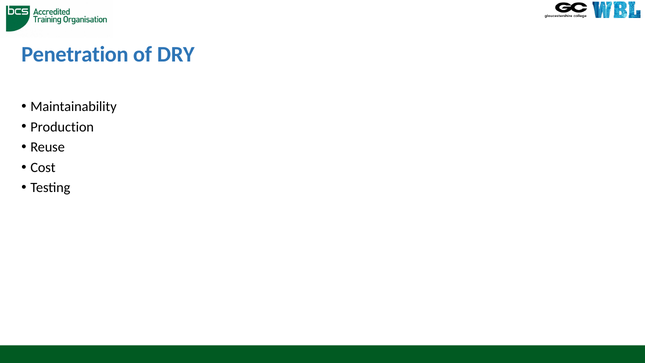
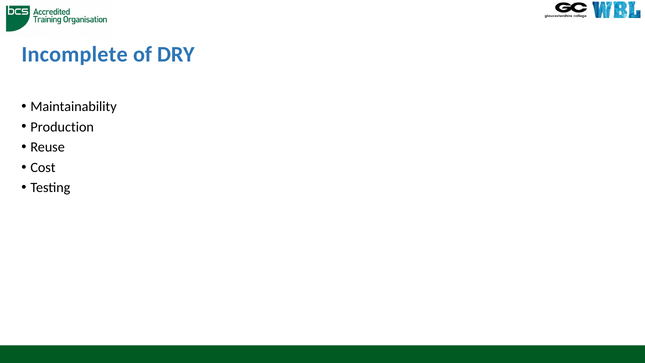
Penetration: Penetration -> Incomplete (75, 54)
